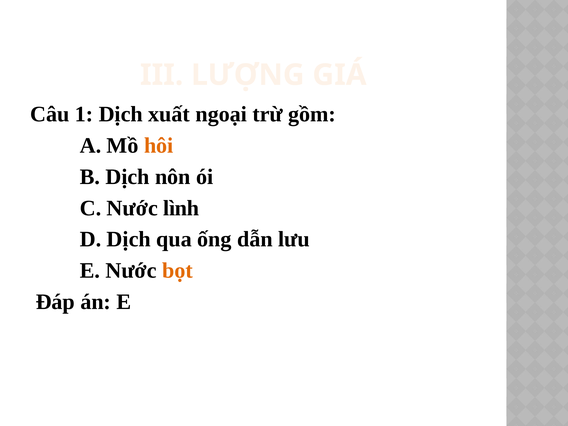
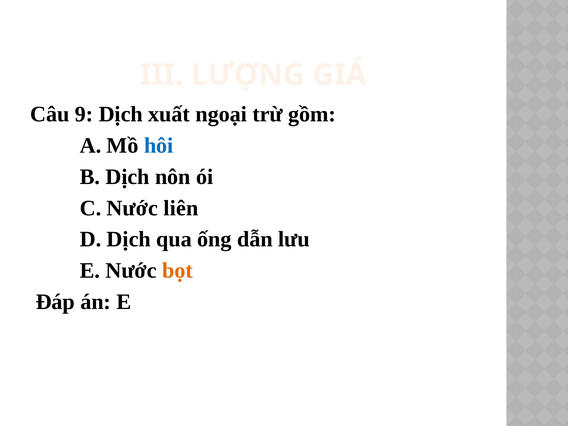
1: 1 -> 9 (84, 114)
hôi colour: orange -> blue (159, 146)
lình: lình -> liên (181, 208)
